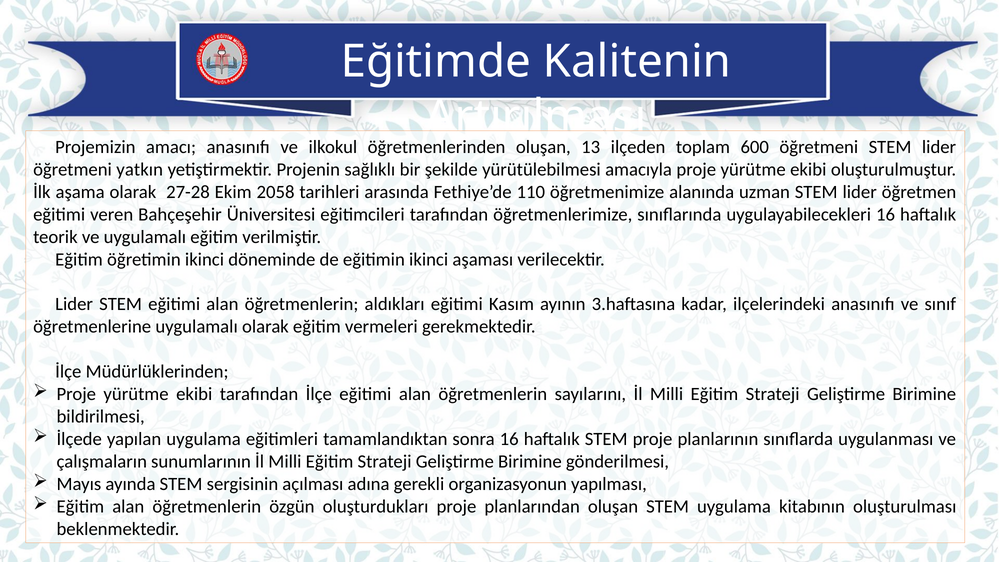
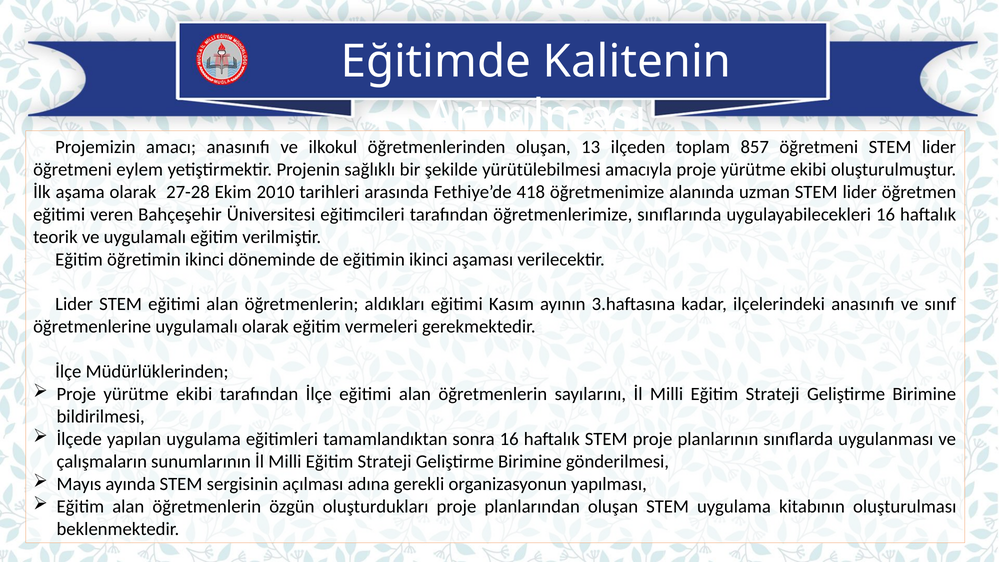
600: 600 -> 857 (755, 147)
yatkın: yatkın -> eylem (140, 169)
2058: 2058 -> 2010 (276, 192)
110: 110 -> 418 (531, 192)
